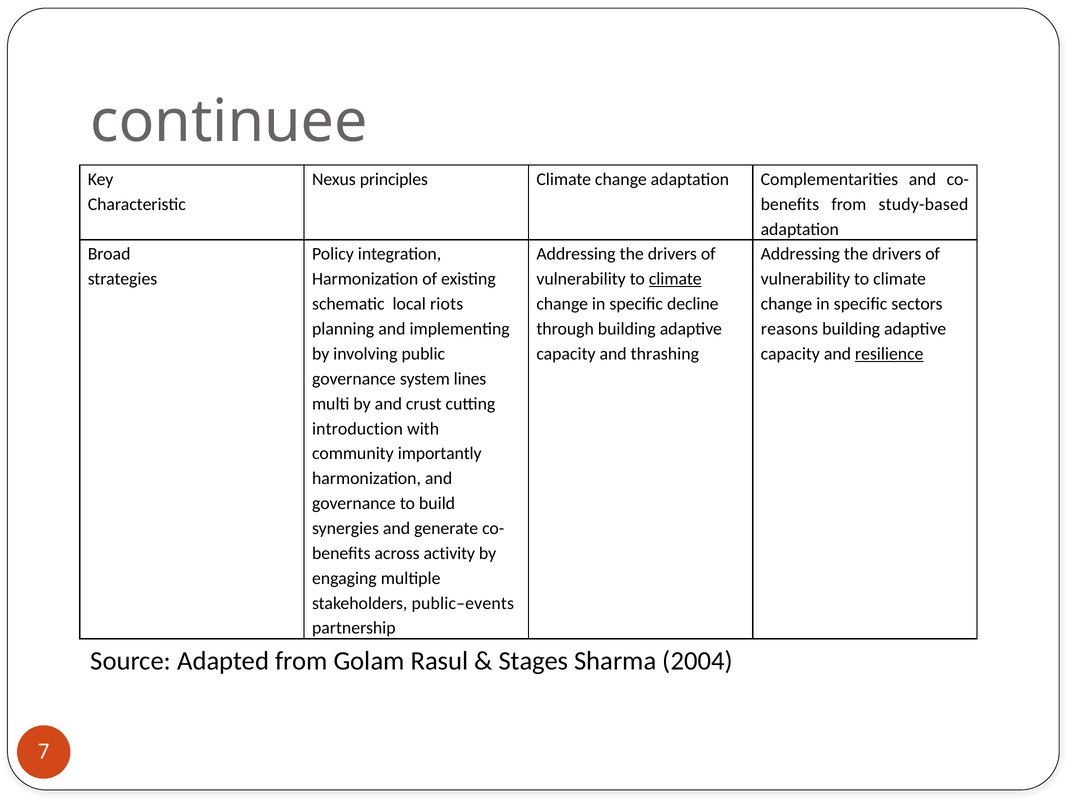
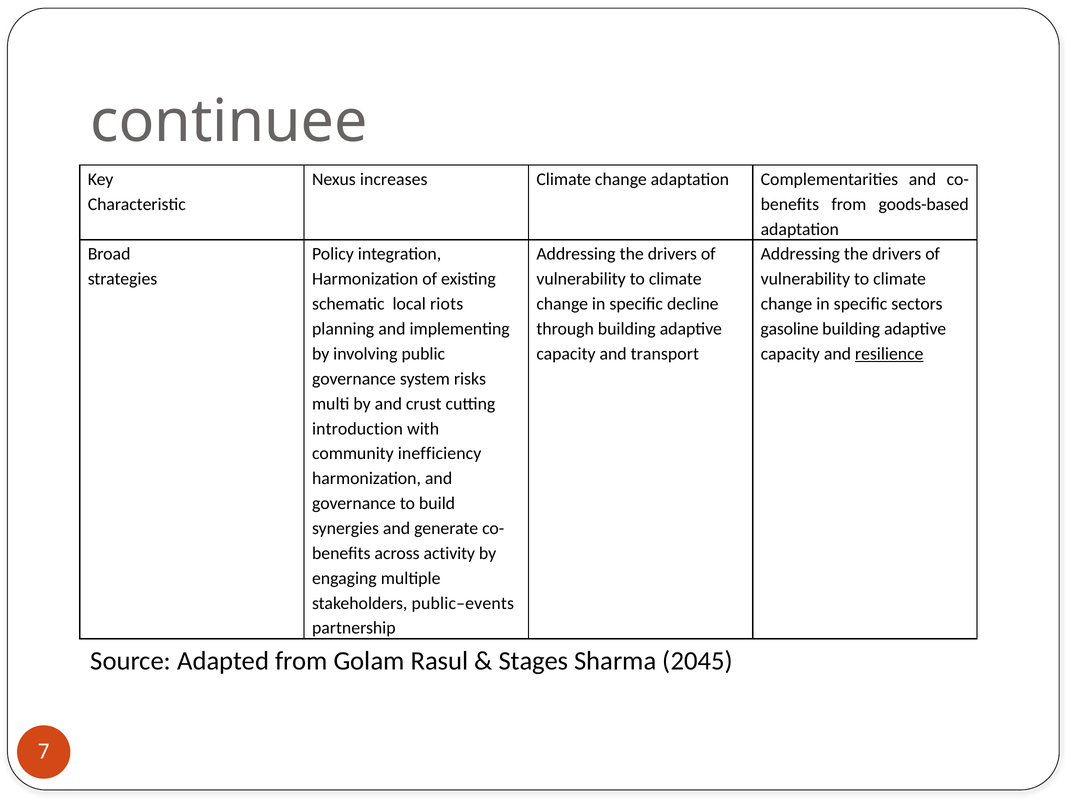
principles: principles -> increases (394, 179)
study-based: study-based -> goods-based (924, 204)
climate underline: present -> none (675, 279)
reasons: reasons -> gasoline (790, 329)
thrashing: thrashing -> transport (665, 354)
lines: lines -> risks (470, 378)
importantly: importantly -> inefficiency (440, 453)
2004: 2004 -> 2045 (698, 661)
